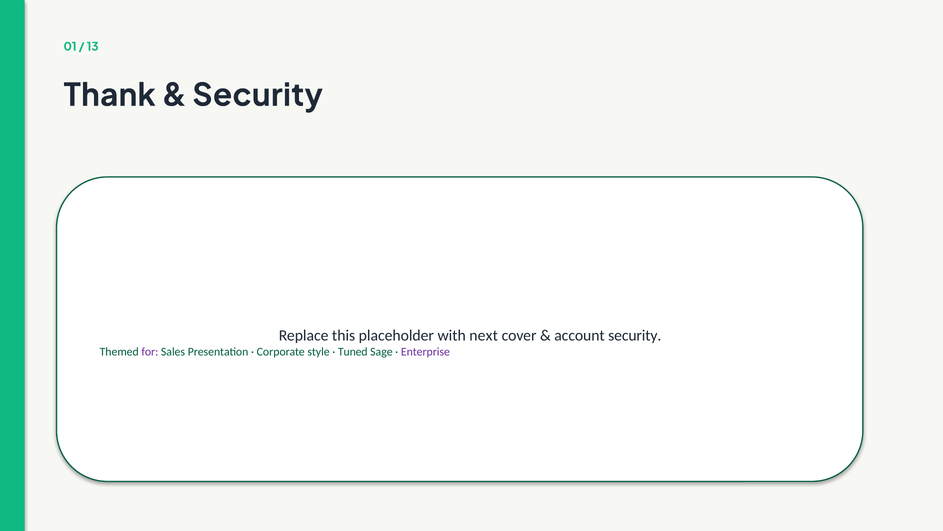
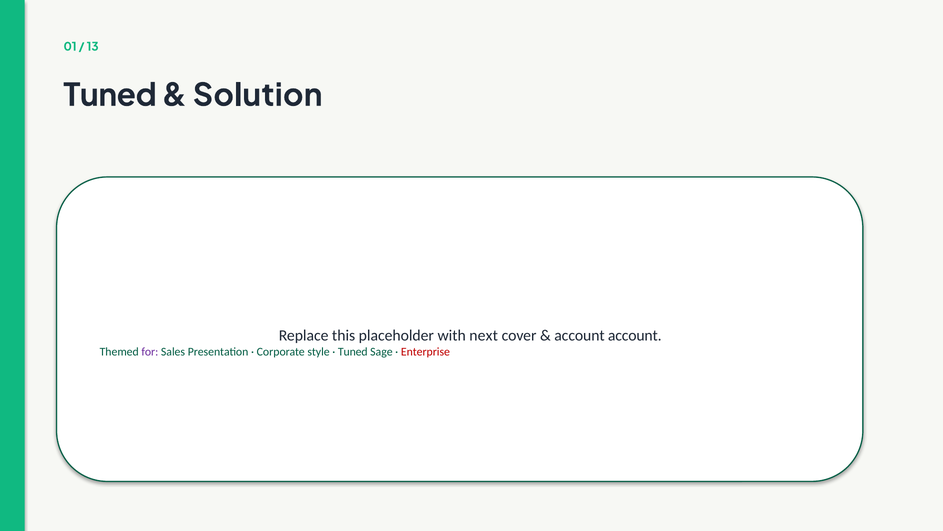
Thank: Thank -> Tuned (110, 95)
Security: Security -> Solution (258, 95)
account security: security -> account (635, 335)
Enterprise colour: purple -> red (425, 351)
